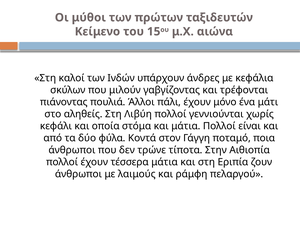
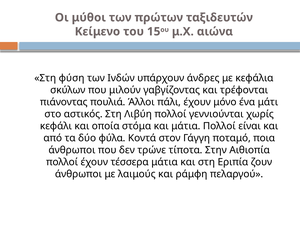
καλοί: καλοί -> φύση (72, 78)
αληθείς: αληθείς -> αστικός (83, 114)
